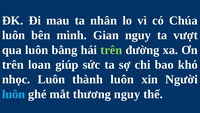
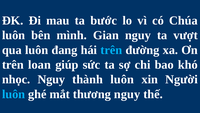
nhân: nhân -> bước (104, 20)
bằng: bằng -> đang (64, 50)
trên colour: light green -> light blue (111, 50)
nhọc Luôn: Luôn -> Nguy (51, 79)
